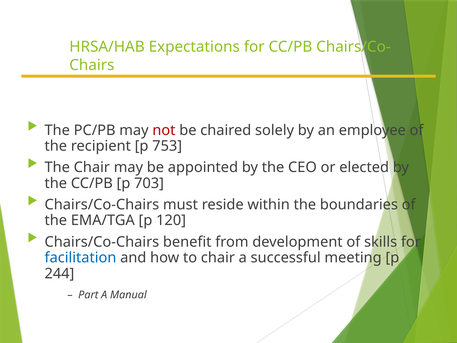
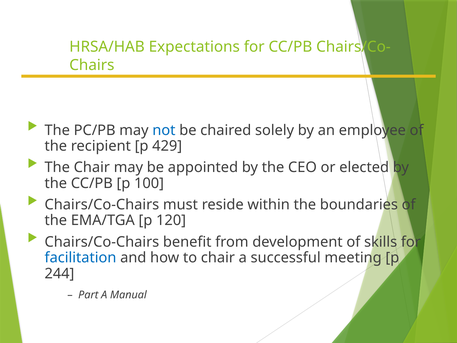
not colour: red -> blue (164, 130)
753: 753 -> 429 (167, 146)
703: 703 -> 100 (149, 183)
